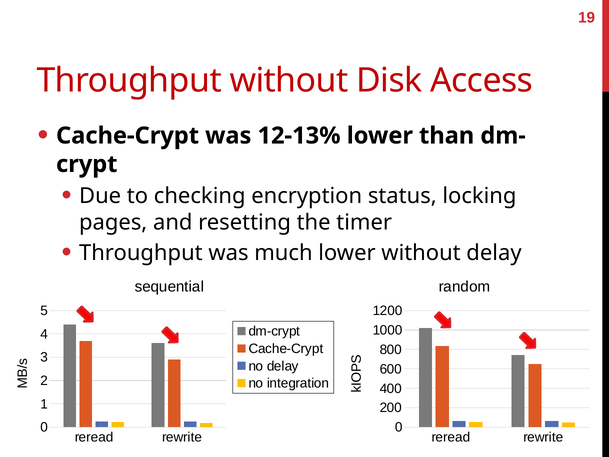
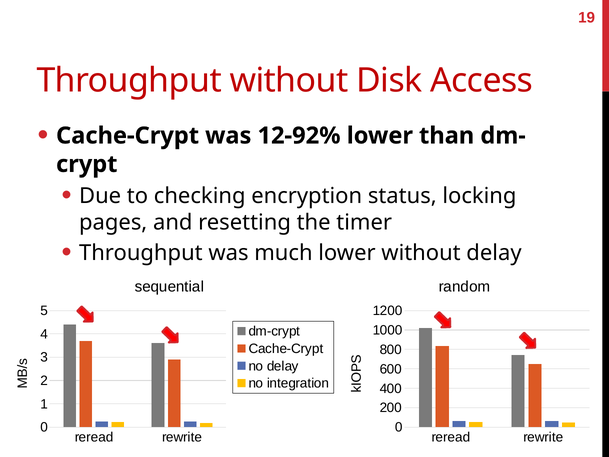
12-13%: 12-13% -> 12-92% (299, 136)
